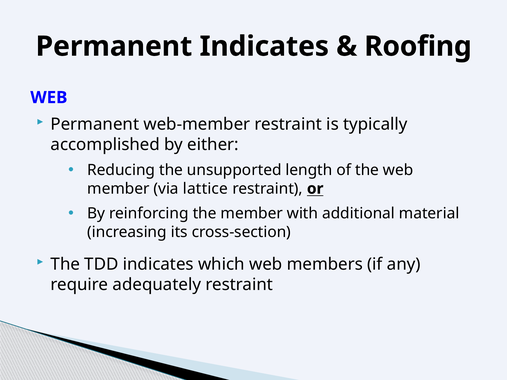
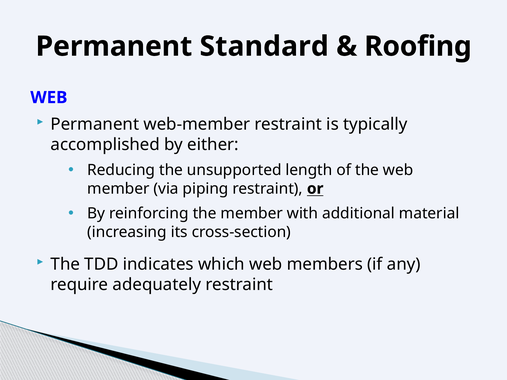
Permanent Indicates: Indicates -> Standard (264, 46)
lattice: lattice -> piping (206, 189)
